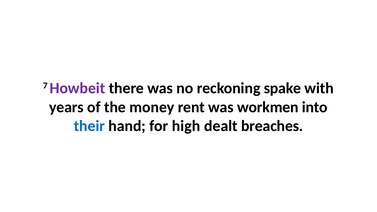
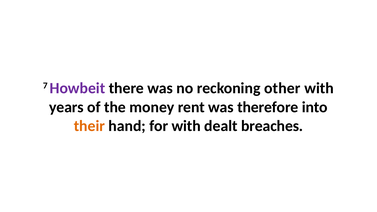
spake: spake -> other (282, 88)
workmen: workmen -> therefore (268, 107)
their colour: blue -> orange (89, 126)
for high: high -> with (186, 126)
